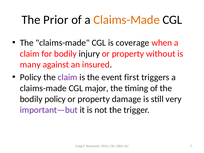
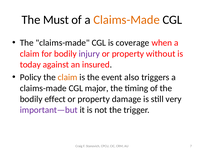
Prior: Prior -> Must (56, 20)
injury colour: black -> purple (89, 54)
many: many -> today (30, 65)
claim colour: purple -> orange (68, 77)
first: first -> also (132, 77)
bodily policy: policy -> effect (55, 99)
